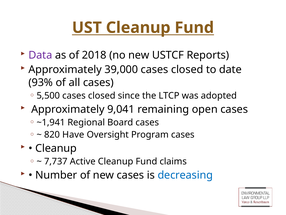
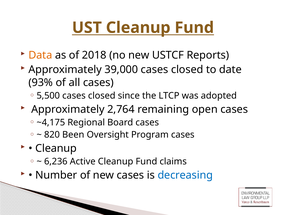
Data colour: purple -> orange (40, 55)
9,041: 9,041 -> 2,764 (121, 109)
~1,941: ~1,941 -> ~4,175 (51, 122)
Have: Have -> Been (73, 134)
7,737: 7,737 -> 6,236 (56, 161)
